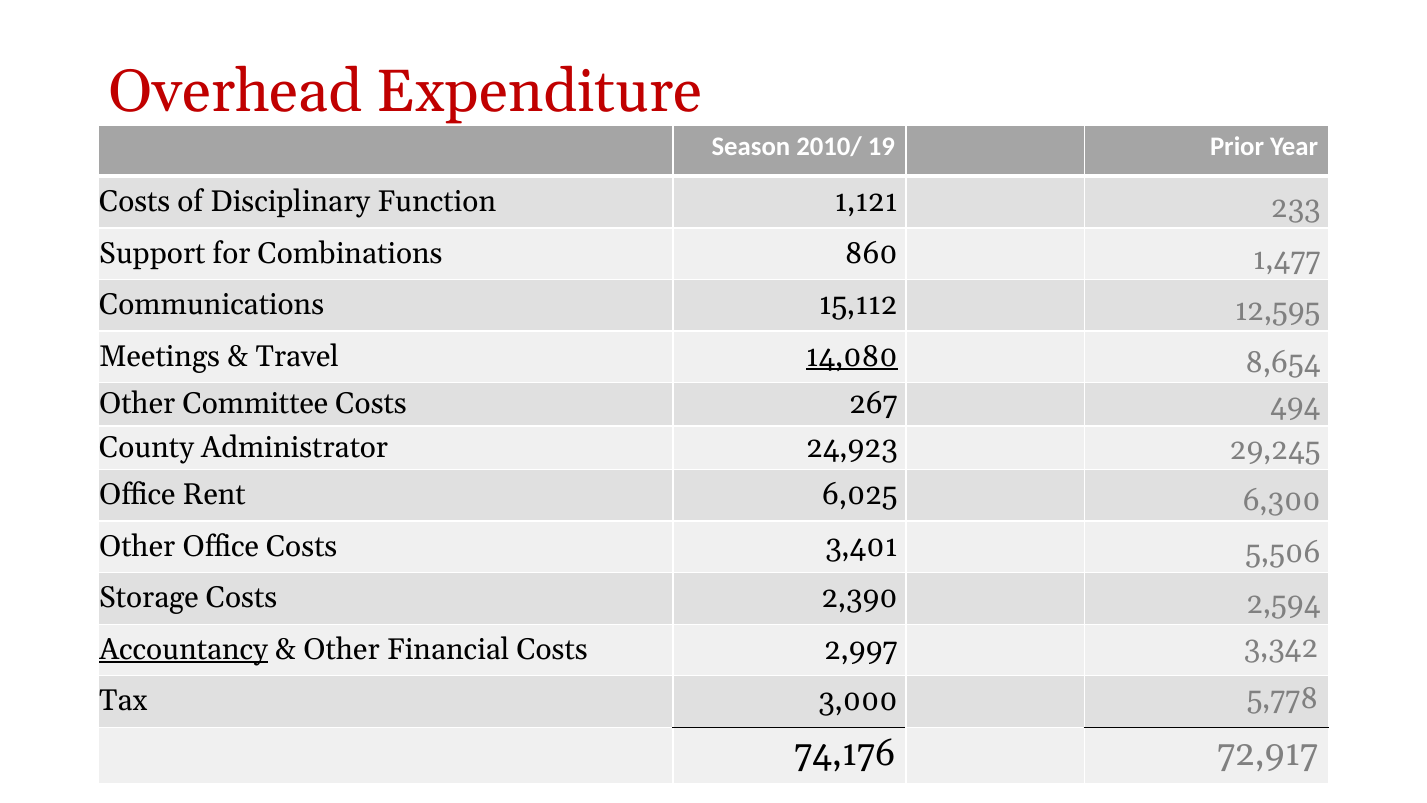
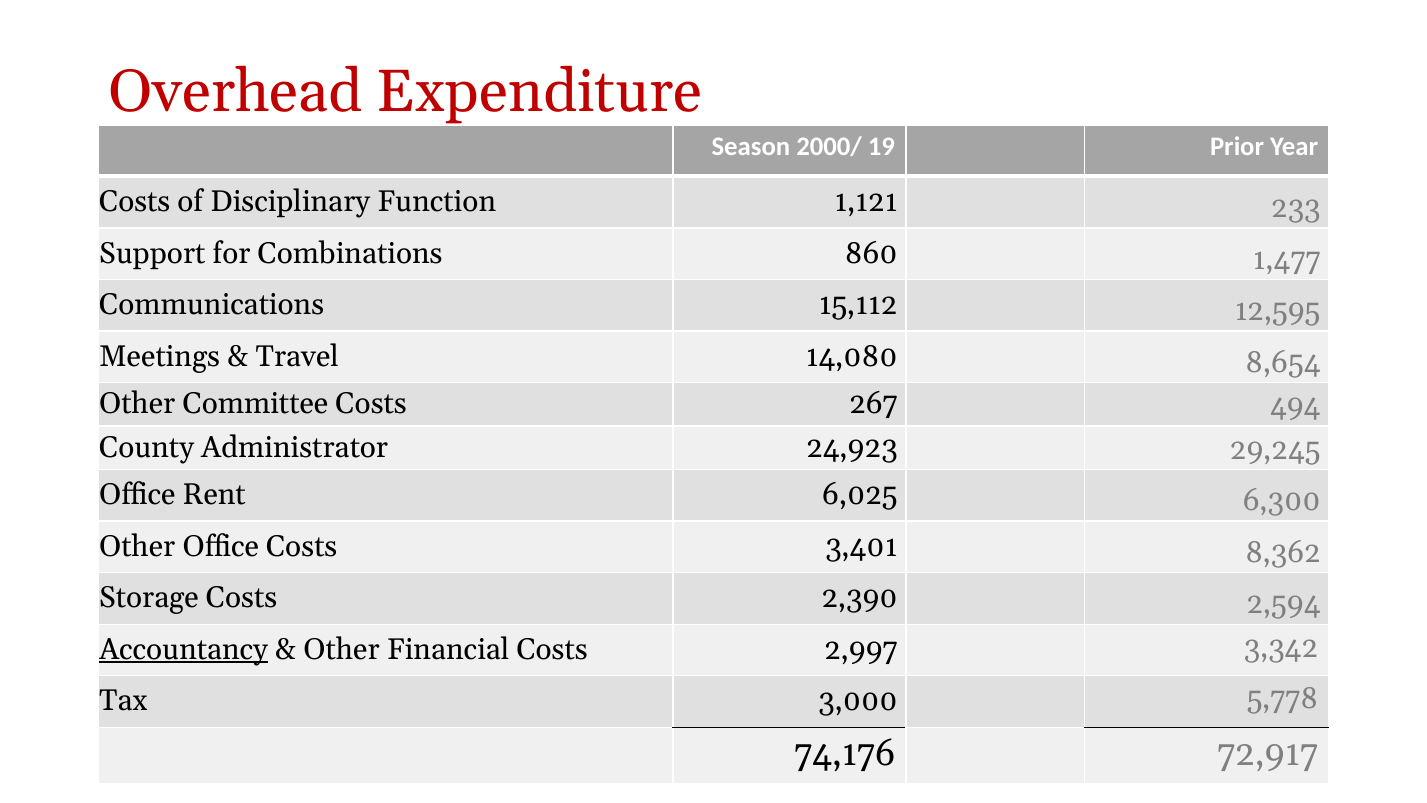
2010/: 2010/ -> 2000/ (829, 147)
14,080 underline: present -> none (852, 356)
5,506: 5,506 -> 8,362 (1283, 552)
